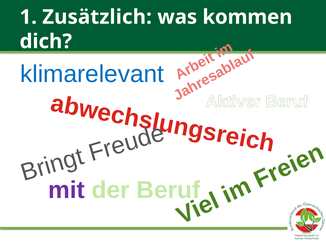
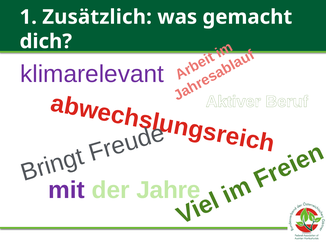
kommen: kommen -> gemacht (247, 17)
klimarelevant colour: blue -> purple (92, 74)
der Beruf: Beruf -> Jahre (168, 190)
